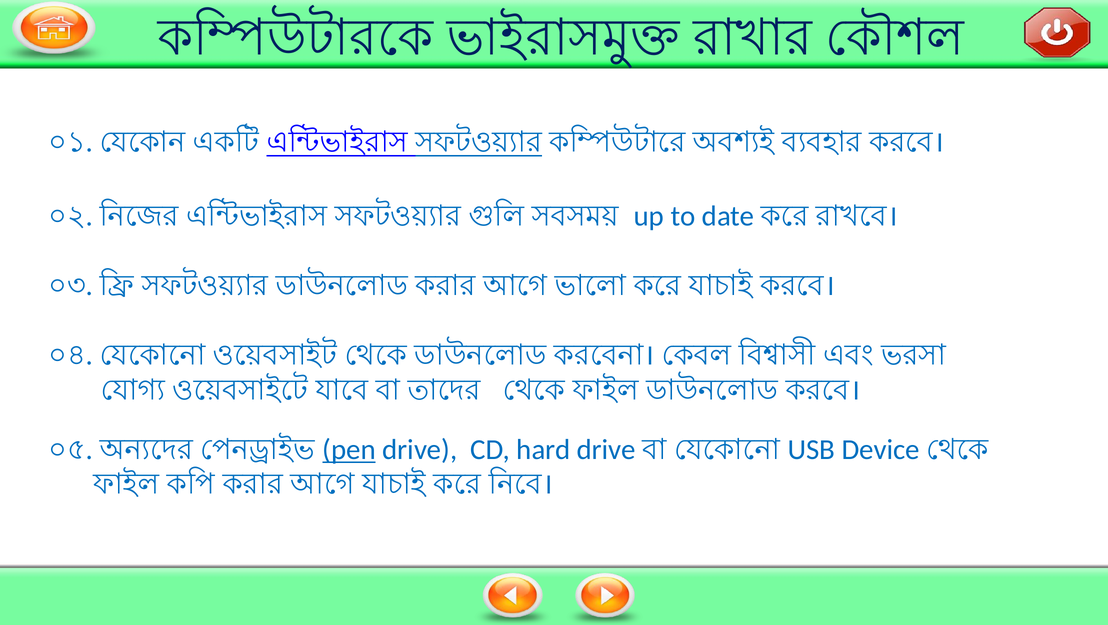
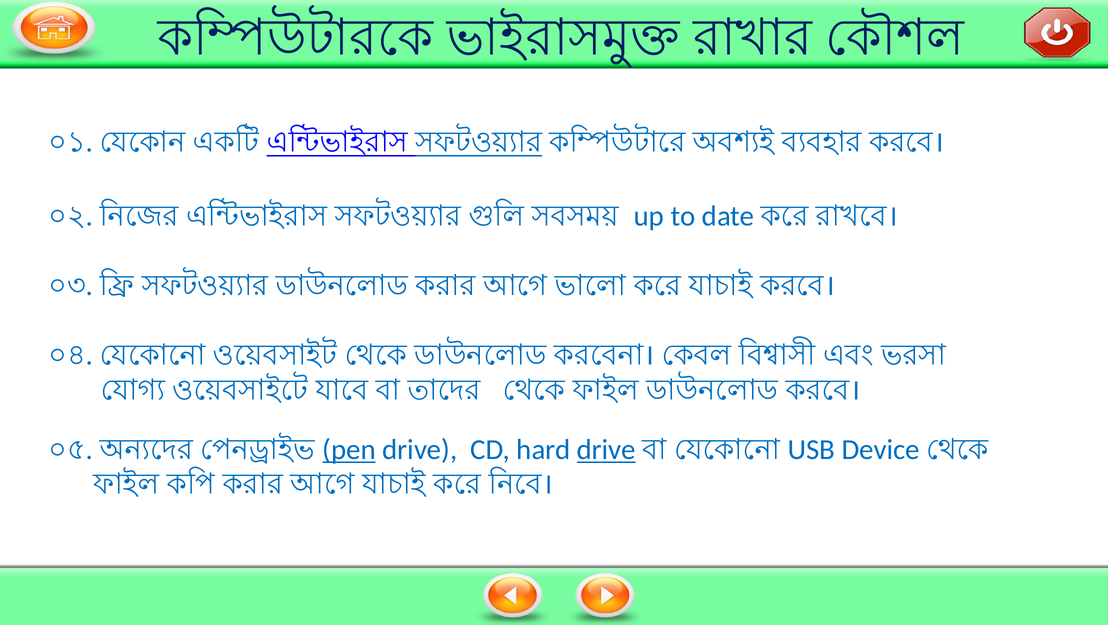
drive underline: none -> present (606, 450)
